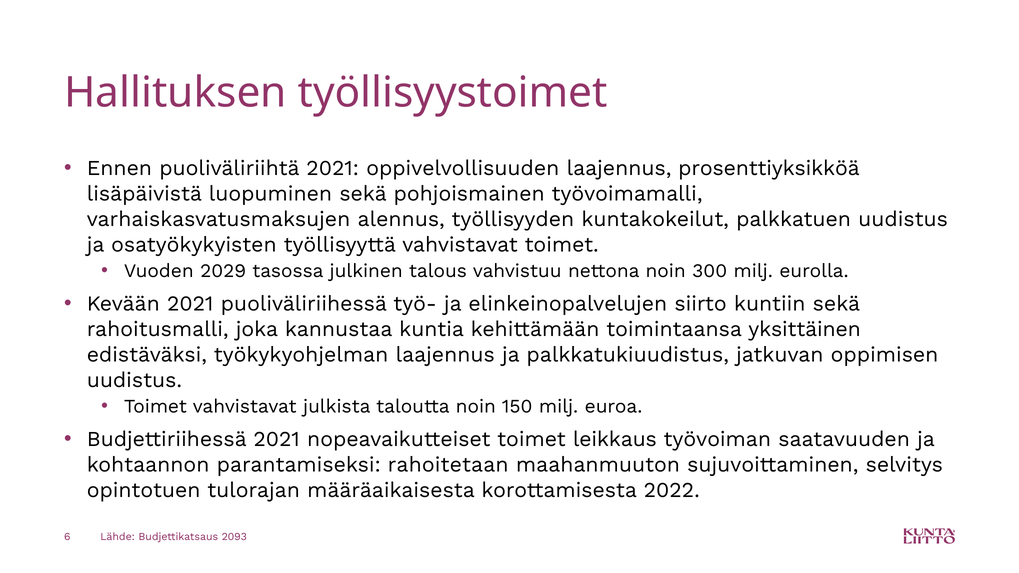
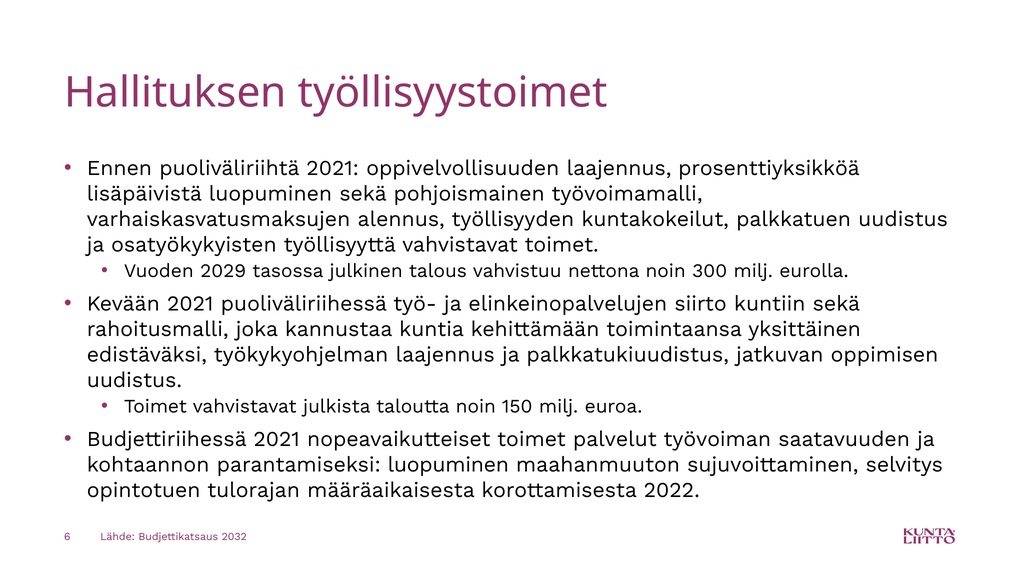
leikkaus: leikkaus -> palvelut (615, 439)
parantamiseksi rahoitetaan: rahoitetaan -> luopuminen (448, 465)
2093: 2093 -> 2032 (234, 537)
